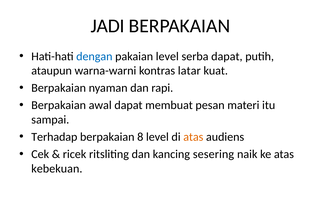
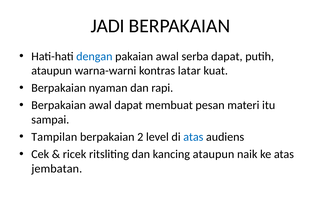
pakaian level: level -> awal (167, 56)
Terhadap: Terhadap -> Tampilan (54, 137)
8: 8 -> 2 (140, 137)
atas colour: orange -> blue (193, 137)
kancing sesering: sesering -> ataupun (213, 155)
kebekuan: kebekuan -> jembatan (57, 169)
